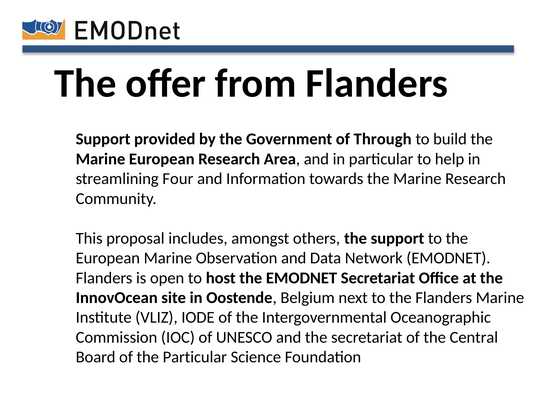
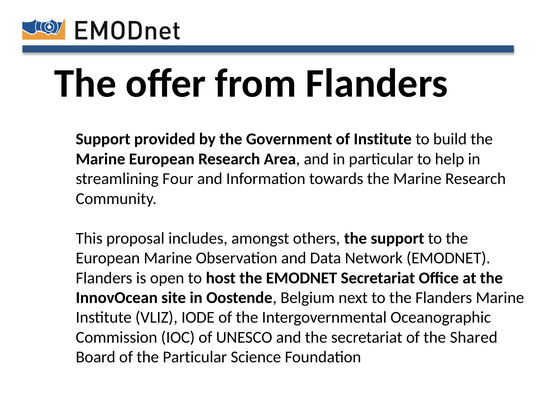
of Through: Through -> Institute (383, 139)
Central: Central -> Shared (474, 337)
